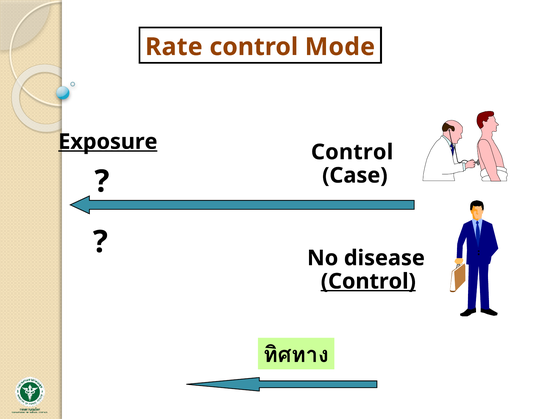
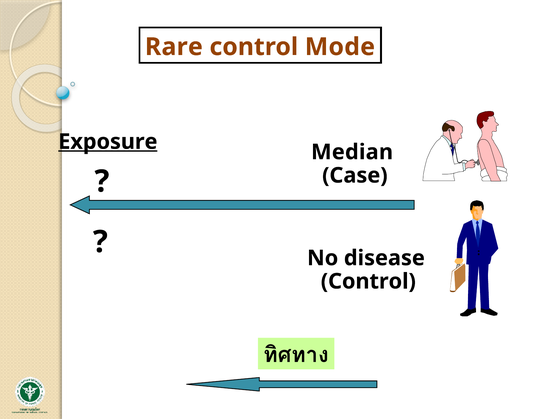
Rate: Rate -> Rare (174, 47)
Control: Control -> Median (352, 152)
Control underline: present -> none (368, 282)
